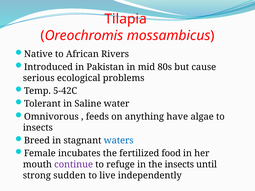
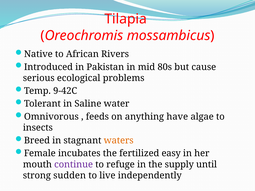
5-42C: 5-42C -> 9-42C (65, 91)
waters colour: blue -> orange (119, 141)
food: food -> easy (171, 154)
the insects: insects -> supply (179, 165)
